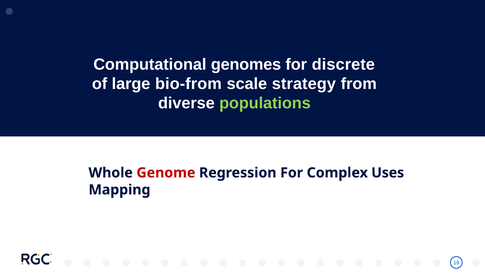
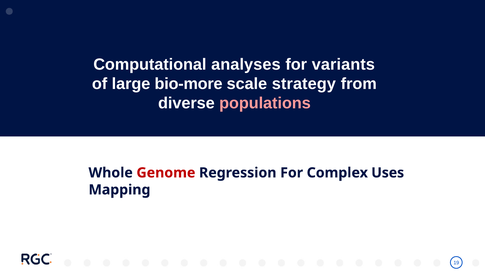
genomes: genomes -> analyses (246, 64)
discrete: discrete -> variants (343, 64)
bio-from: bio-from -> bio-more (189, 84)
populations colour: light green -> pink (265, 103)
